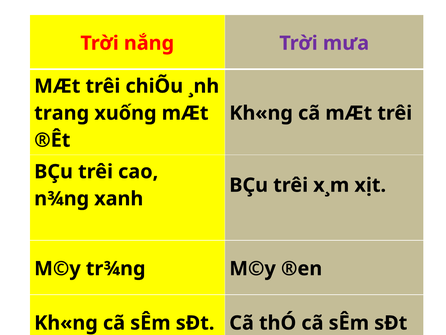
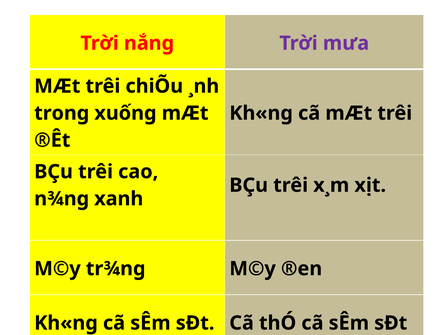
trang: trang -> trong (62, 113)
